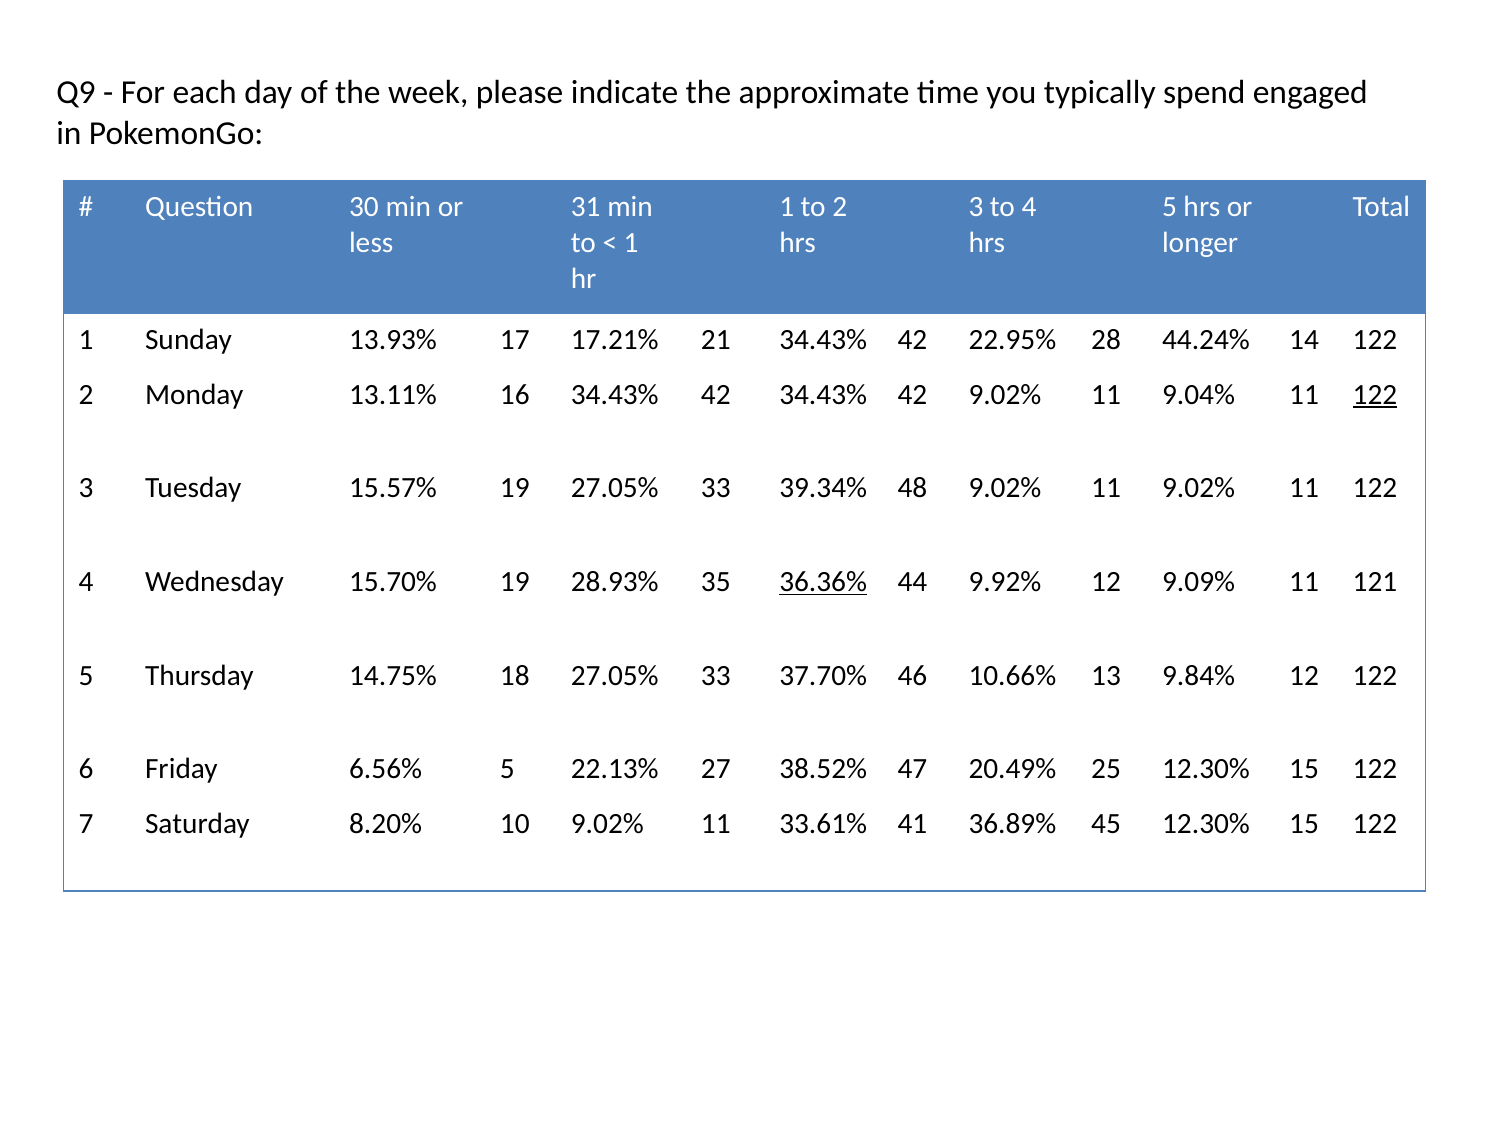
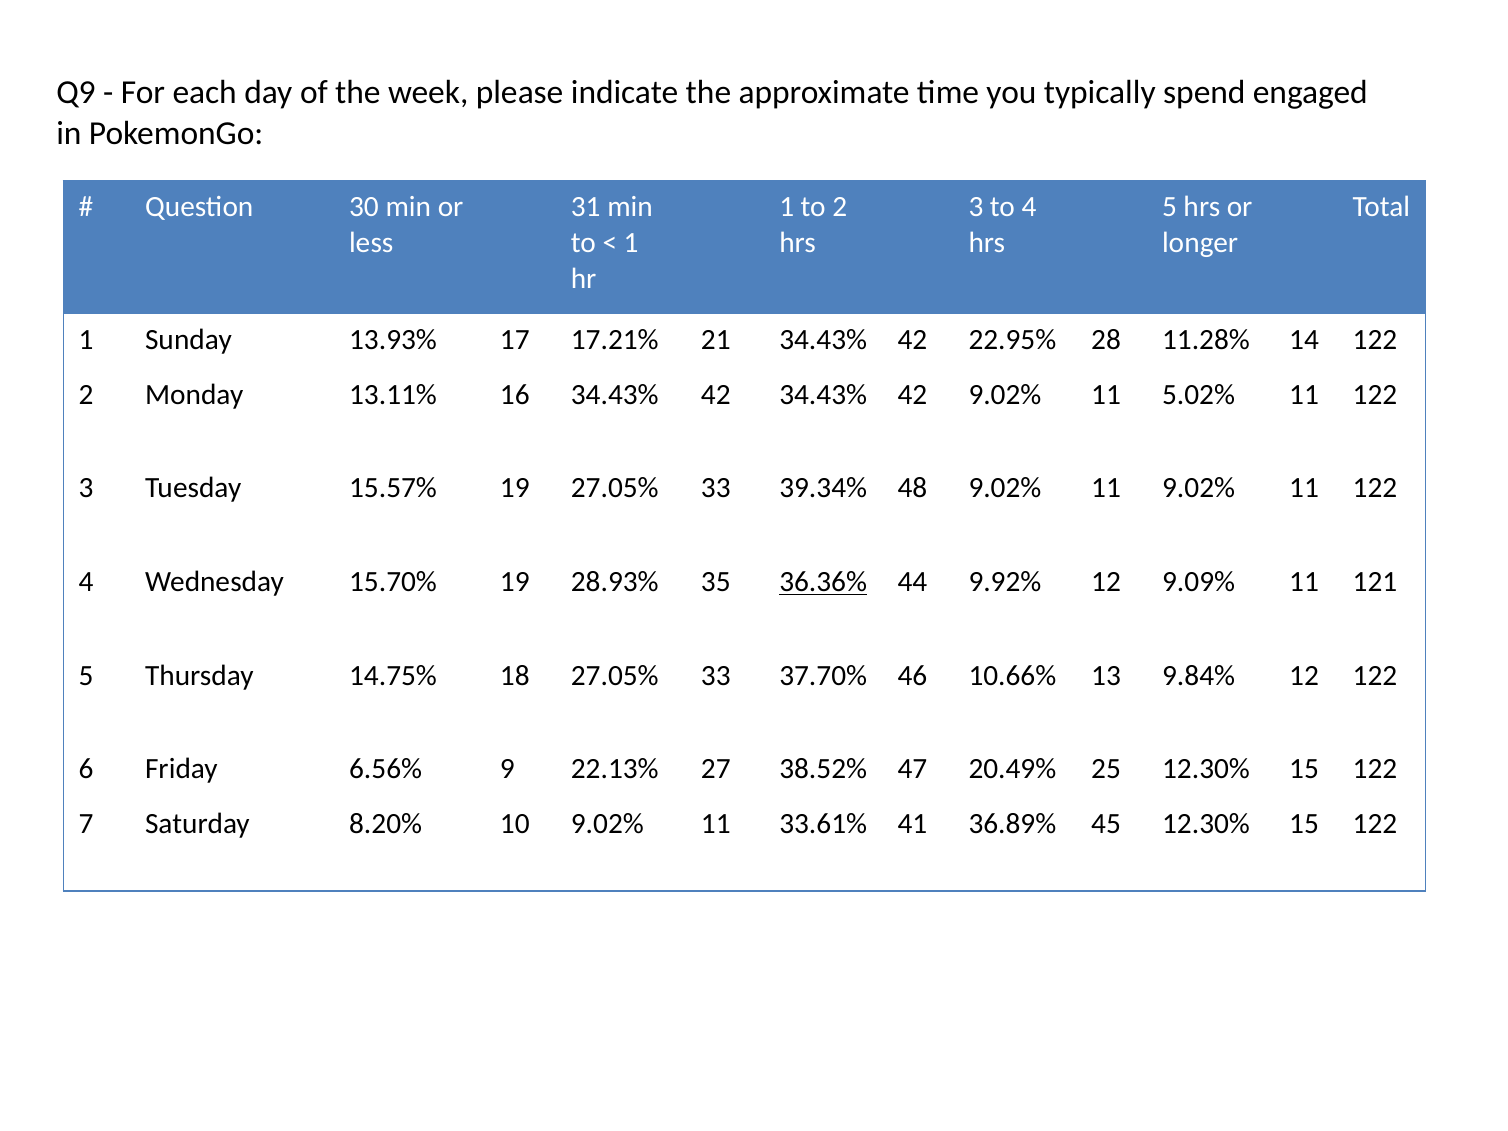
44.24%: 44.24% -> 11.28% (1206, 340)
9.04%: 9.04% -> 5.02% (1199, 394)
122 underline: present -> none (1375, 394)
6.56% 5: 5 -> 9 (507, 769)
